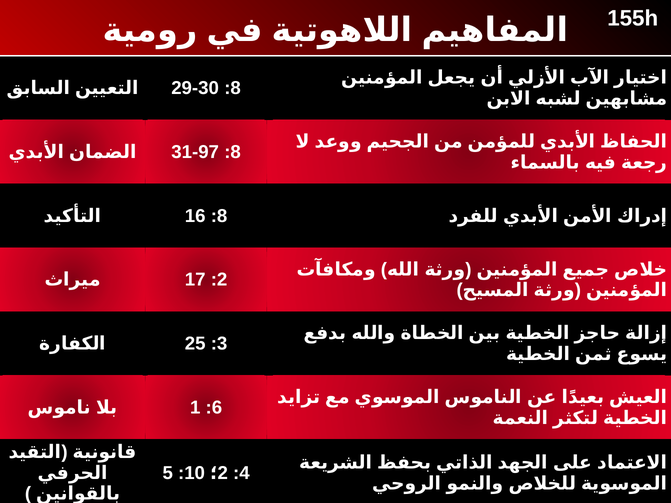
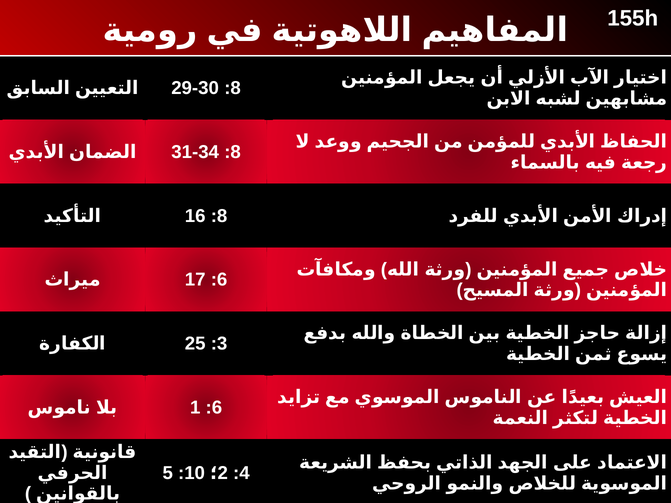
31-97: 31-97 -> 31-34 (195, 152)
2: 2 -> 6 (222, 280)
